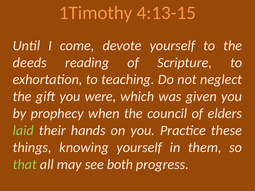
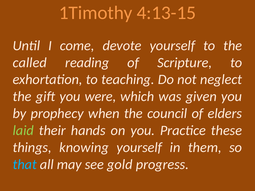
deeds: deeds -> called (30, 63)
that colour: light green -> light blue (25, 165)
both: both -> gold (120, 165)
